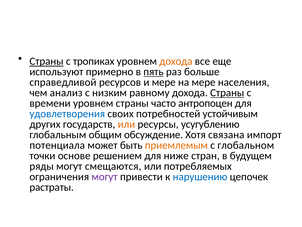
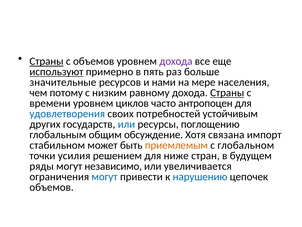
с тропиках: тропиках -> объемов (94, 61)
дохода colour: orange -> purple (176, 61)
используют underline: none -> present (56, 72)
пять underline: present -> none (153, 72)
справедливой: справедливой -> значительные (63, 82)
и мере: мере -> нами (164, 82)
анализ: анализ -> потому (66, 93)
уровнем страны: страны -> циклов (132, 103)
или colour: orange -> blue (126, 124)
усугублению: усугублению -> поглощению (210, 124)
потенциала: потенциала -> стабильном (57, 145)
основе: основе -> усилия (74, 155)
смещаются: смещаются -> независимо (113, 166)
потребляемых: потребляемых -> увеличивается (198, 166)
могут colour: purple -> blue (105, 176)
растраты: растраты -> объемов (52, 187)
